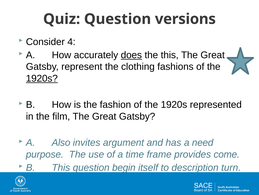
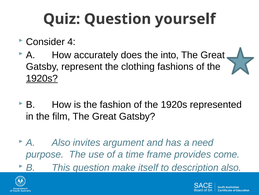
versions: versions -> yourself (185, 19)
does underline: present -> none (131, 55)
the this: this -> into (170, 55)
begin: begin -> make (124, 167)
description turn: turn -> also (231, 167)
